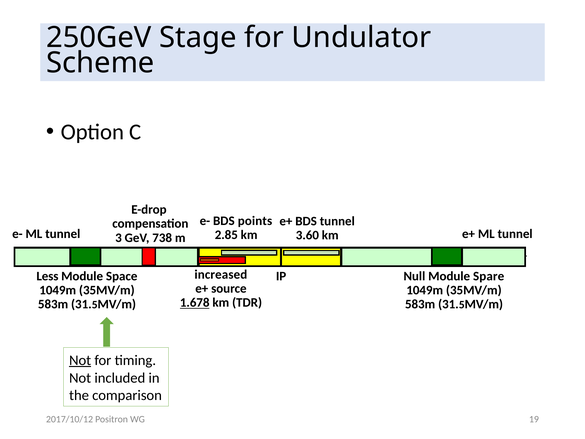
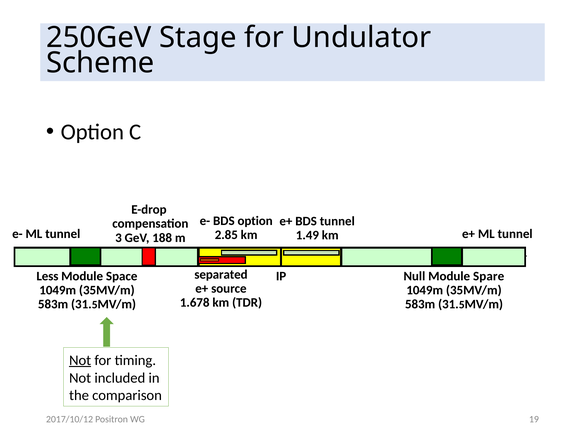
BDS points: points -> option (255, 221)
3.60: 3.60 -> 1.49 (307, 235)
738: 738 -> 188 (162, 238)
increased: increased -> separated (221, 274)
1.678 underline: present -> none (195, 302)
